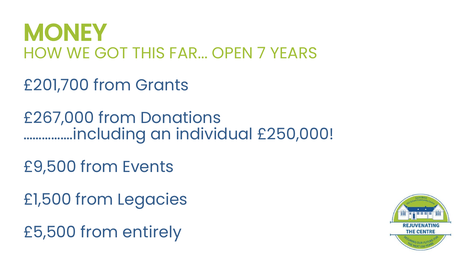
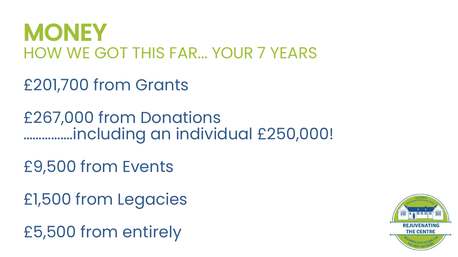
OPEN: OPEN -> YOUR (233, 53)
